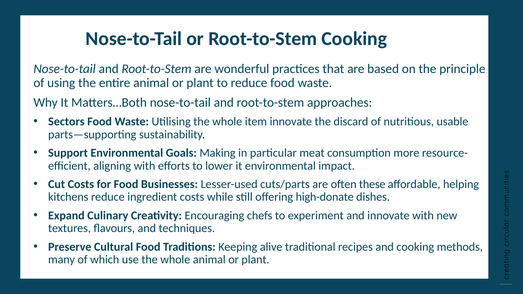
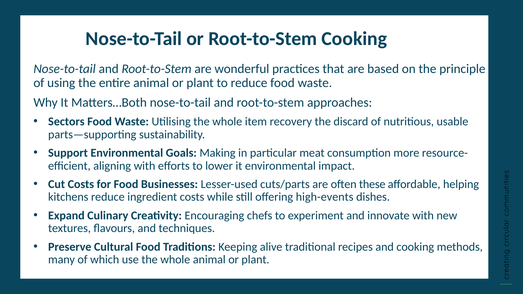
item innovate: innovate -> recovery (291, 122)
high-donate: high-donate -> high-events (325, 197)
